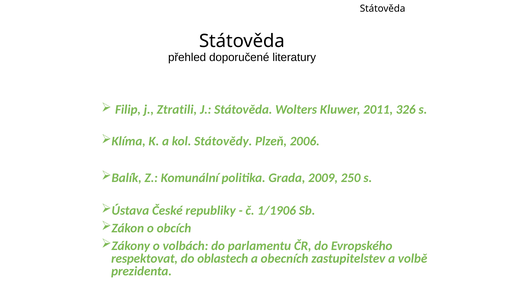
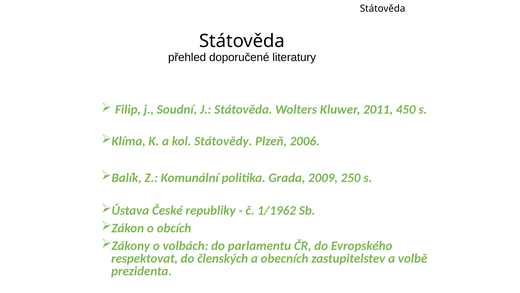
Ztratili: Ztratili -> Soudní (177, 109)
326: 326 -> 450 (406, 109)
1/1906: 1/1906 -> 1/1962 (277, 210)
oblastech: oblastech -> členských (223, 258)
